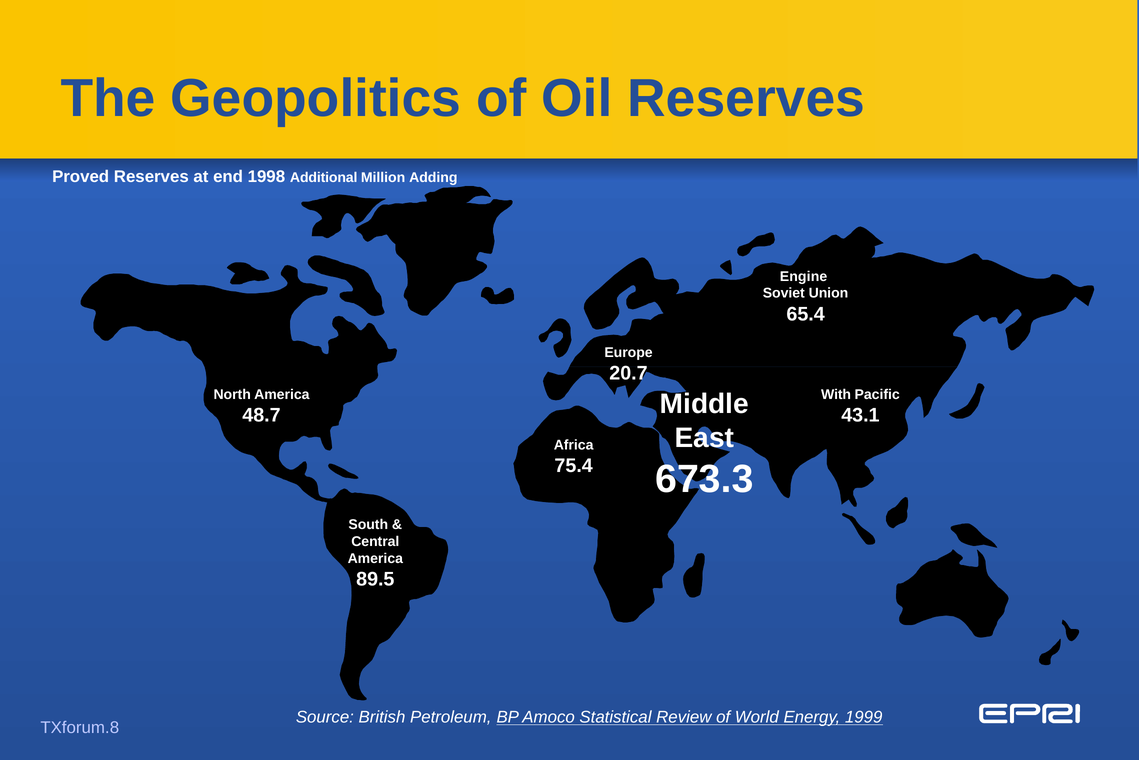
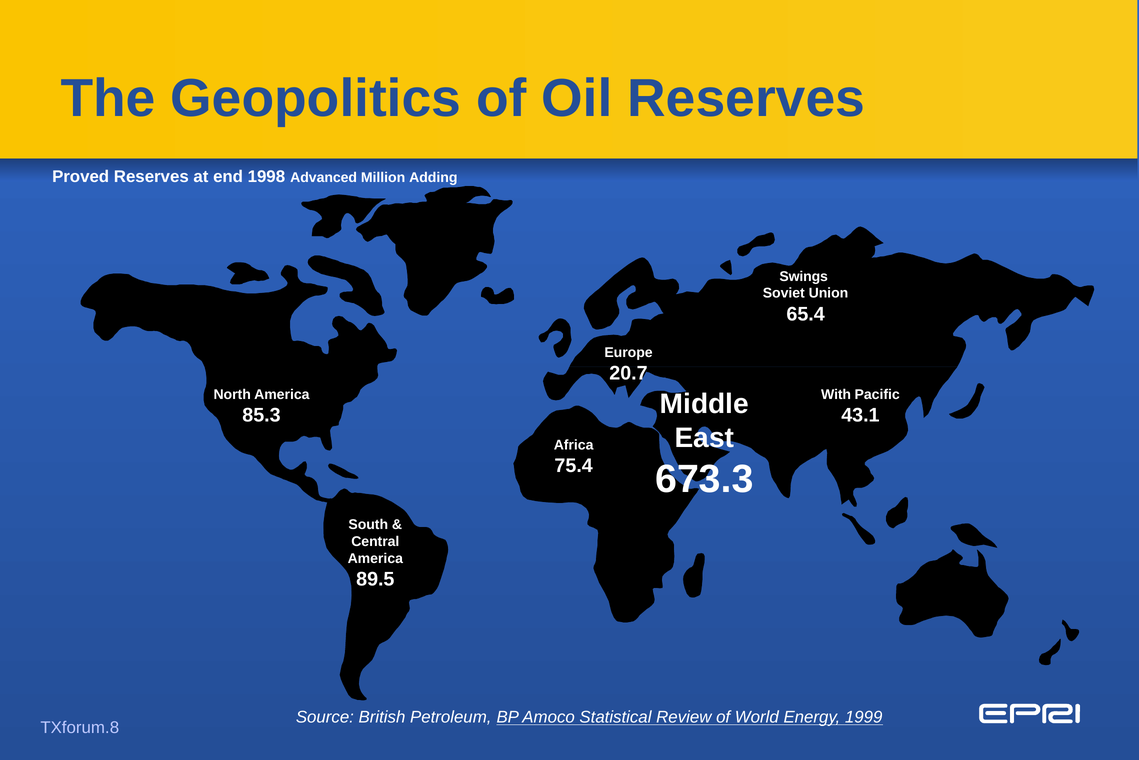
Additional: Additional -> Advanced (324, 178)
Engine: Engine -> Swings (804, 276)
48.7: 48.7 -> 85.3 (261, 415)
